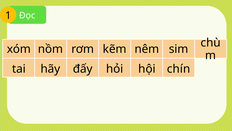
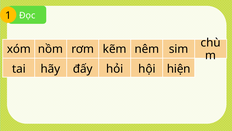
chín: chín -> hiện (179, 69)
